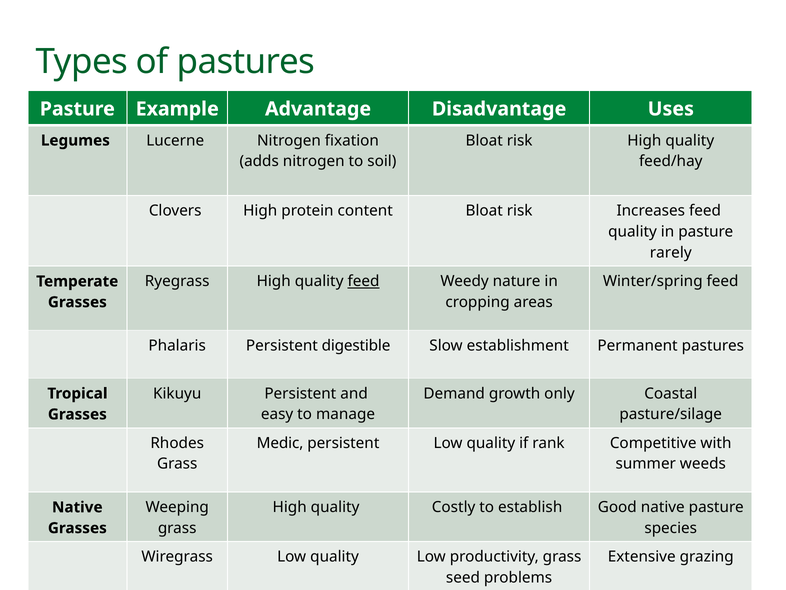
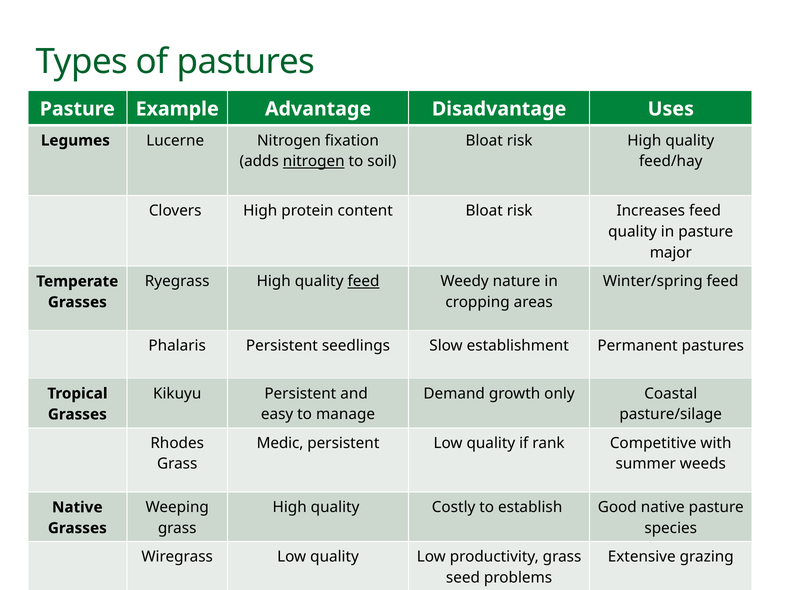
nitrogen underline: none -> present (314, 161)
rarely: rarely -> major (671, 252)
digestible: digestible -> seedlings (356, 345)
